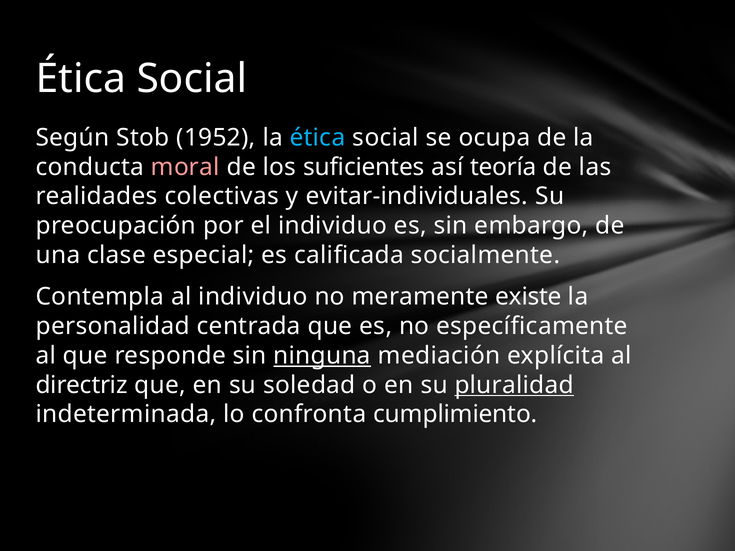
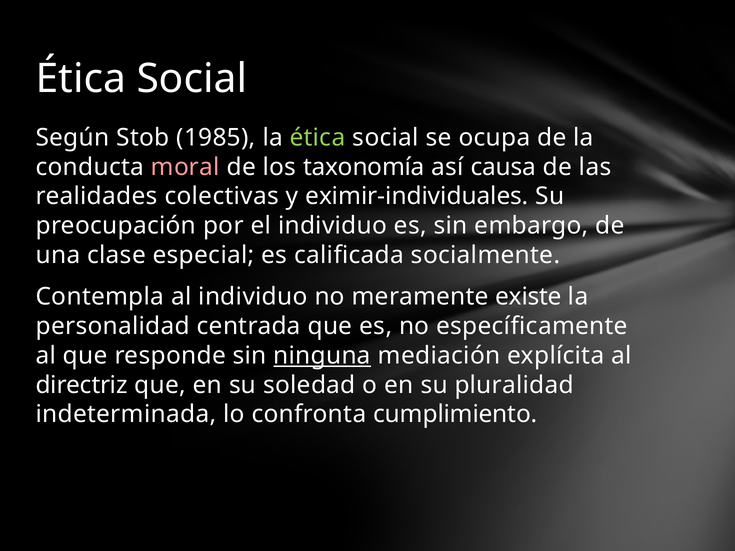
1952: 1952 -> 1985 (216, 138)
ética colour: light blue -> light green (318, 138)
suficientes: suficientes -> taxonomía (364, 167)
teoría: teoría -> causa (503, 167)
evitar-individuales: evitar-individuales -> eximir-individuales (417, 196)
pluralidad underline: present -> none (514, 385)
